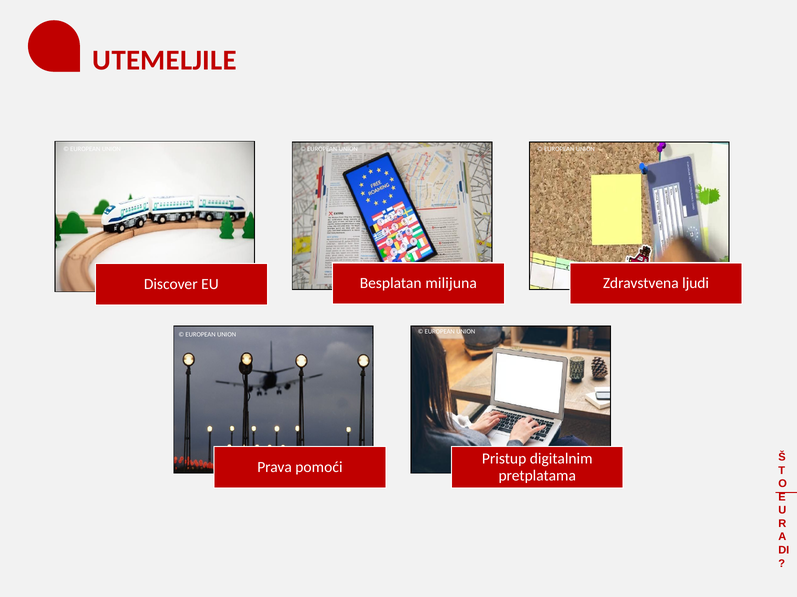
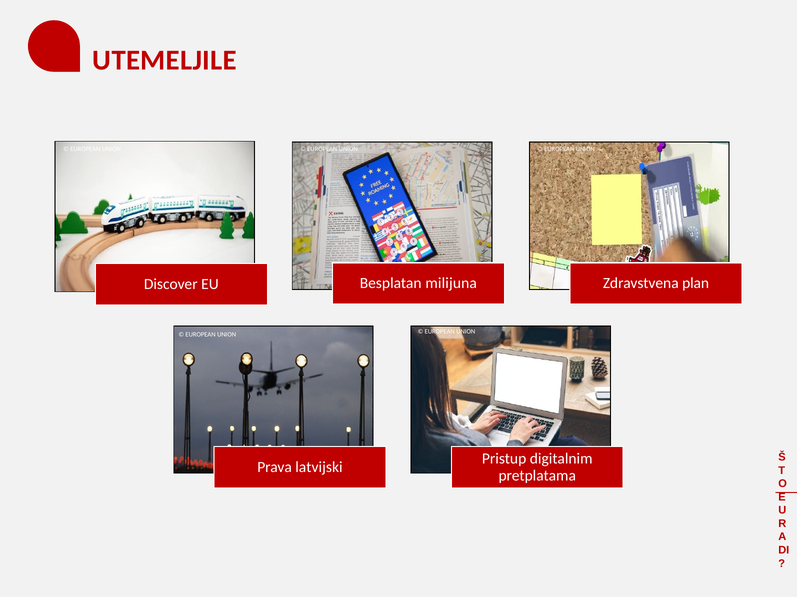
ljudi: ljudi -> plan (696, 284)
pomoći: pomoći -> latvijski (319, 468)
